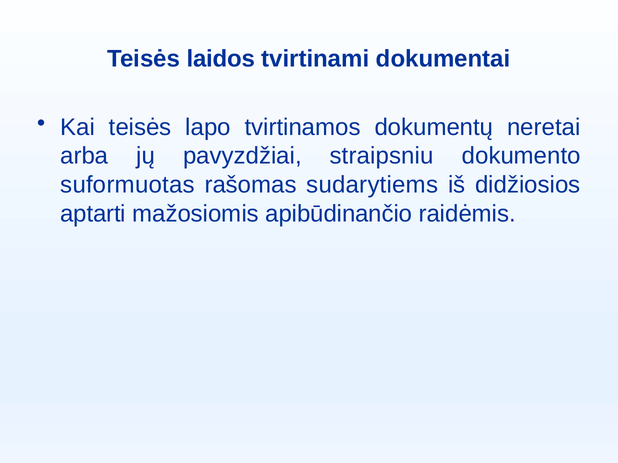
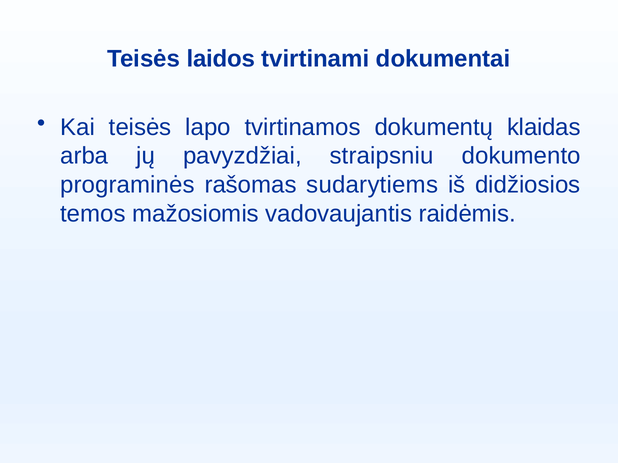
neretai: neretai -> klaidas (544, 127)
suformuotas: suformuotas -> programinės (128, 185)
aptarti: aptarti -> temos (93, 214)
apibūdinančio: apibūdinančio -> vadovaujantis (339, 214)
